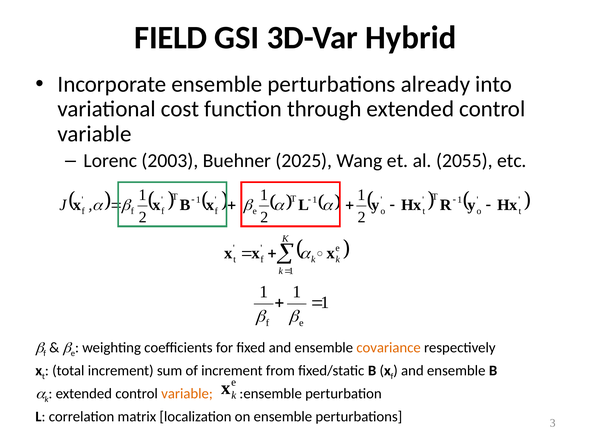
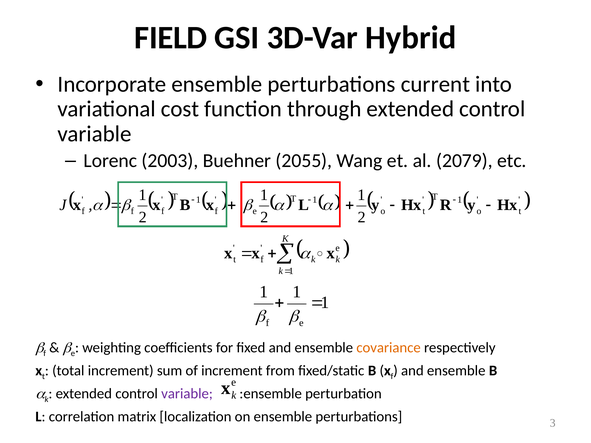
already: already -> current (435, 84)
2025: 2025 -> 2055 (304, 161)
2055: 2055 -> 2079 (464, 161)
variable colour: orange -> purple (187, 394)
